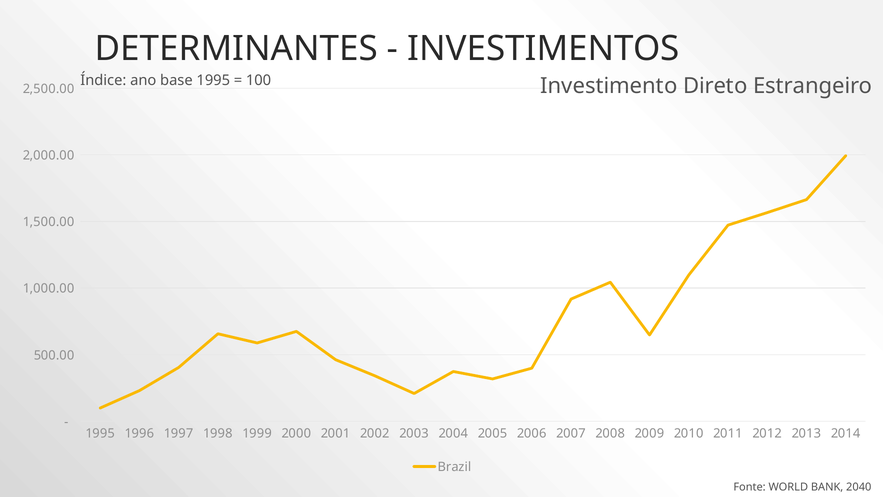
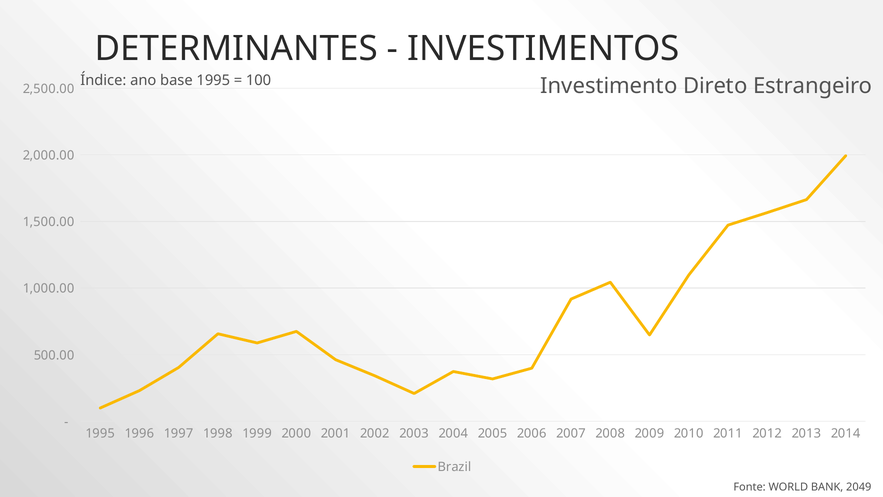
2040: 2040 -> 2049 (859, 487)
